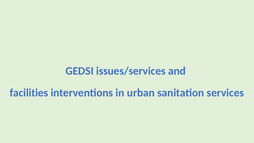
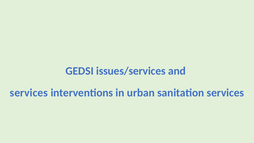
facilities: facilities -> services (29, 93)
